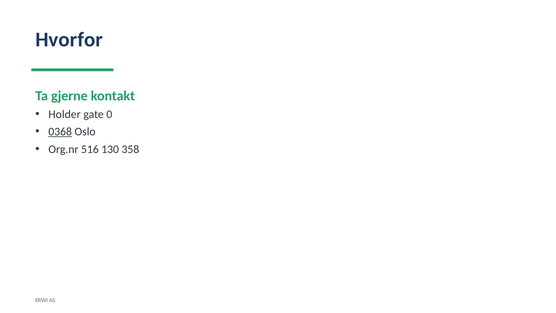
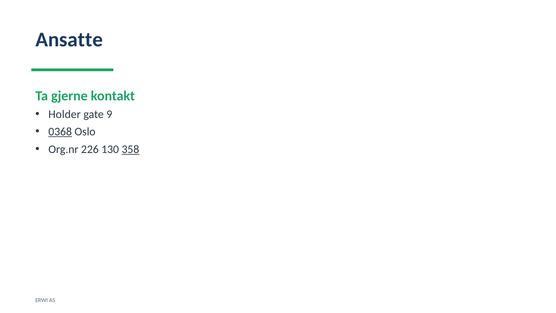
Hvorfor: Hvorfor -> Ansatte (69, 40)
0: 0 -> 9 (109, 114)
516: 516 -> 226 (90, 149)
358 underline: none -> present (130, 149)
